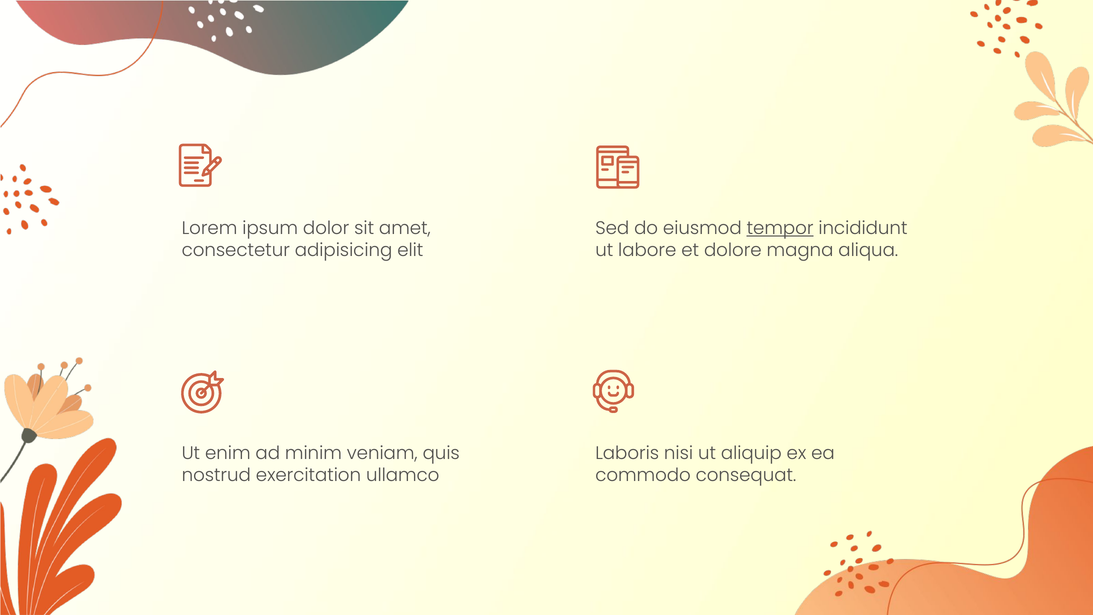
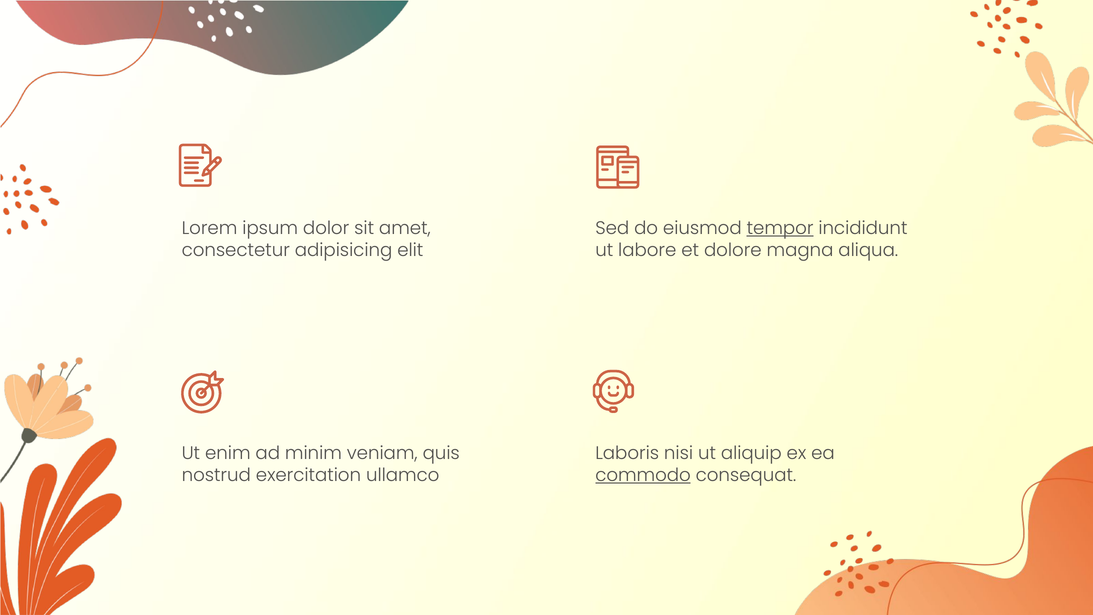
commodo underline: none -> present (643, 475)
